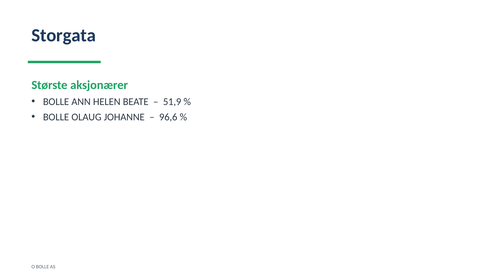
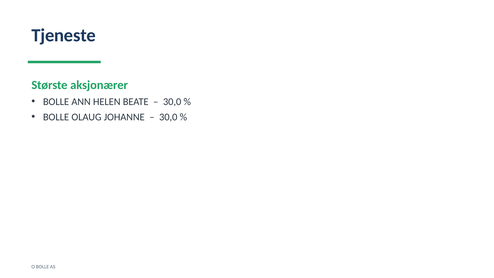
Storgata: Storgata -> Tjeneste (64, 35)
51,9: 51,9 -> 30,0 (172, 102)
96,6: 96,6 -> 30,0 (168, 117)
